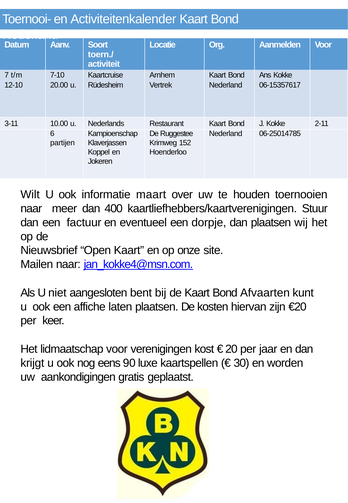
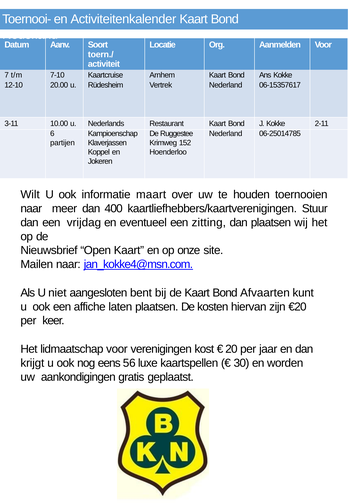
factuur: factuur -> vrijdag (84, 222)
dorpje: dorpje -> zitting (209, 222)
90: 90 -> 56 (129, 363)
